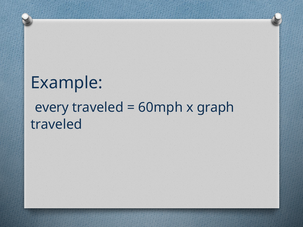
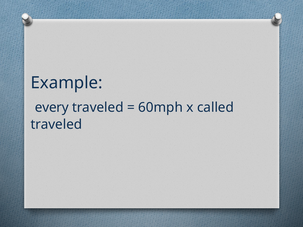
graph: graph -> called (215, 108)
